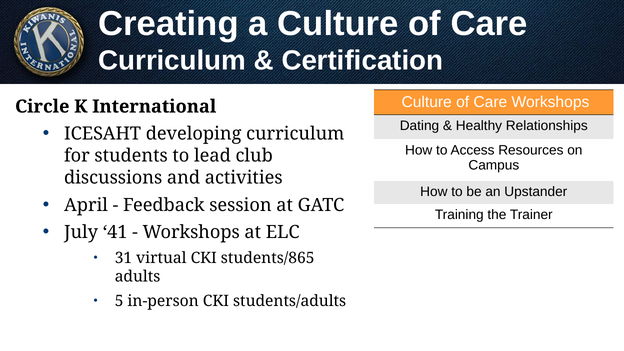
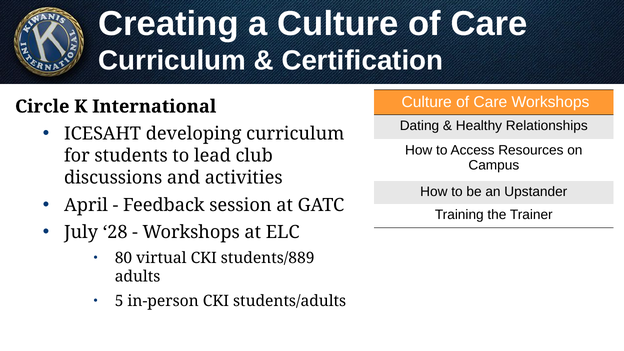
41: 41 -> 28 (115, 232)
31: 31 -> 80 (123, 258)
students/865: students/865 -> students/889 (268, 258)
